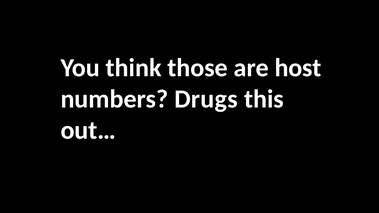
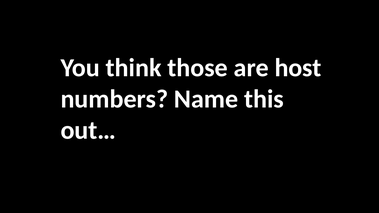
Drugs: Drugs -> Name (206, 99)
